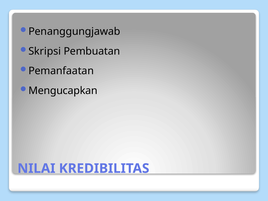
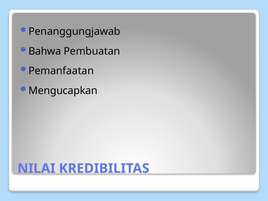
Skripsi: Skripsi -> Bahwa (45, 51)
